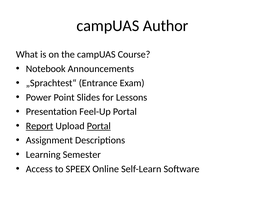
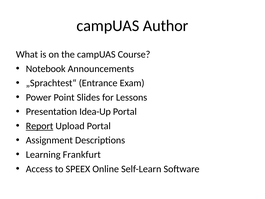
Feel-Up: Feel-Up -> Idea-Up (95, 112)
Portal underline: present -> none (99, 126)
Semester: Semester -> Frankfurt (82, 154)
